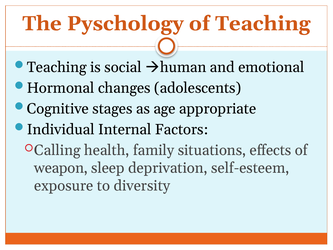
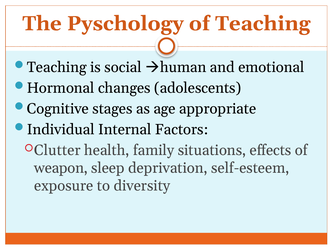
Calling: Calling -> Clutter (57, 150)
